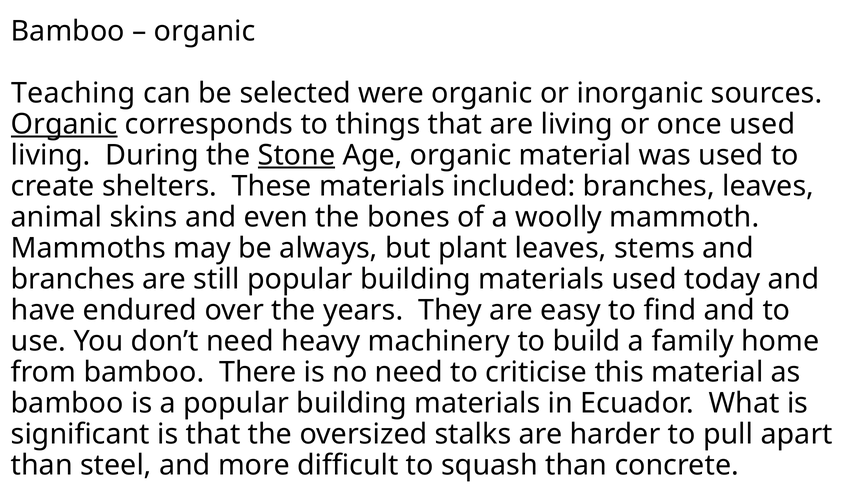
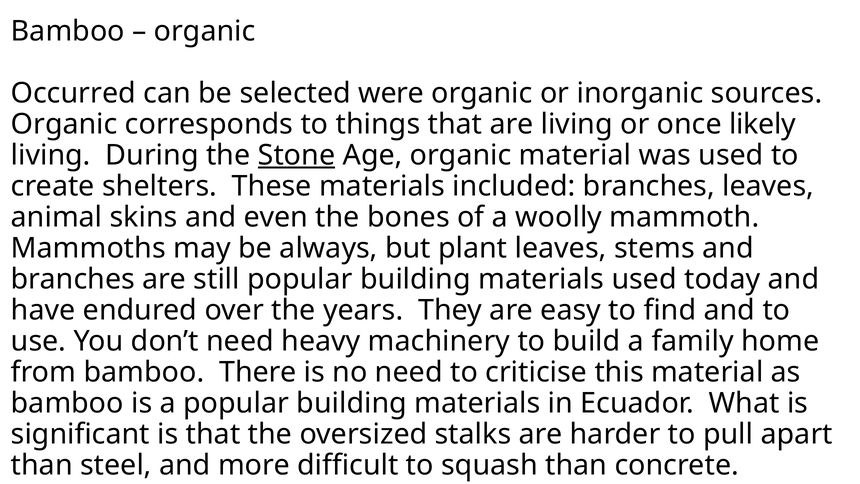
Teaching: Teaching -> Occurred (73, 93)
Organic underline: present -> none (64, 124)
once used: used -> likely (763, 124)
